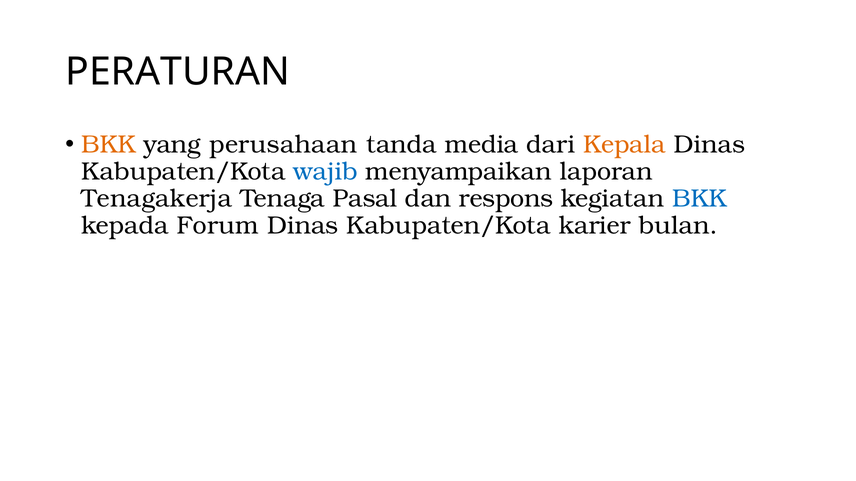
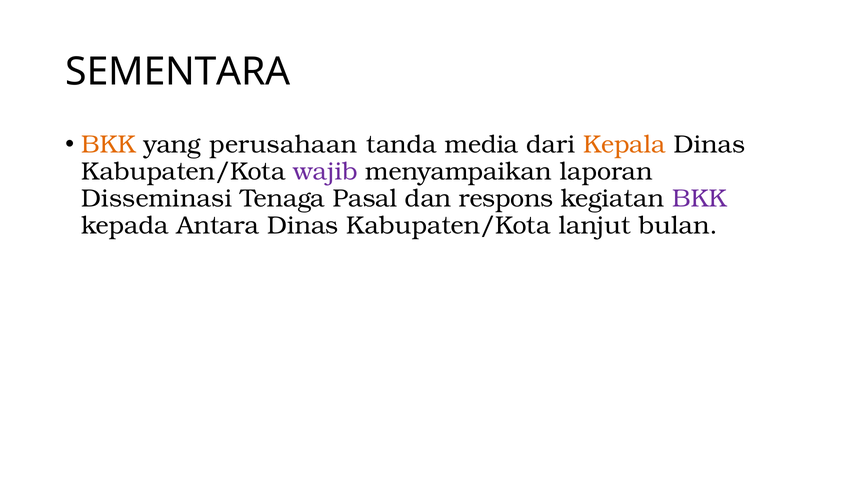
PERATURAN: PERATURAN -> SEMENTARA (178, 72)
wajib colour: blue -> purple (325, 172)
Tenagakerja: Tenagakerja -> Disseminasi (157, 199)
BKK colour: blue -> purple (700, 199)
Forum: Forum -> Antara (218, 226)
karier: karier -> lanjut (595, 226)
